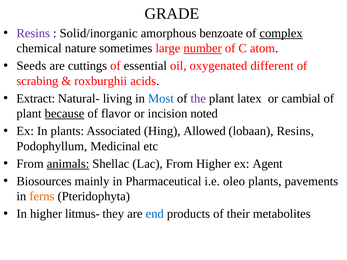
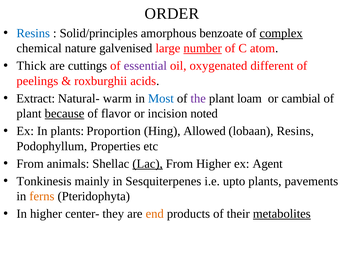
GRADE: GRADE -> ORDER (172, 14)
Resins colour: purple -> blue (33, 33)
Solid/inorganic: Solid/inorganic -> Solid/principles (99, 33)
sometimes: sometimes -> galvenised (126, 48)
Seeds: Seeds -> Thick (31, 66)
essential colour: black -> purple (145, 66)
scrabing: scrabing -> peelings (37, 81)
living: living -> warm (117, 99)
latex: latex -> loam (249, 99)
Associated: Associated -> Proportion (114, 131)
Medicinal: Medicinal -> Properties (115, 146)
animals underline: present -> none (68, 164)
Lac underline: none -> present (148, 164)
Biosources: Biosources -> Tonkinesis (44, 181)
Pharmaceutical: Pharmaceutical -> Sesquiterpenes (163, 181)
oleo: oleo -> upto (234, 181)
litmus-: litmus- -> center- (82, 214)
end colour: blue -> orange (155, 214)
metabolites underline: none -> present (282, 214)
